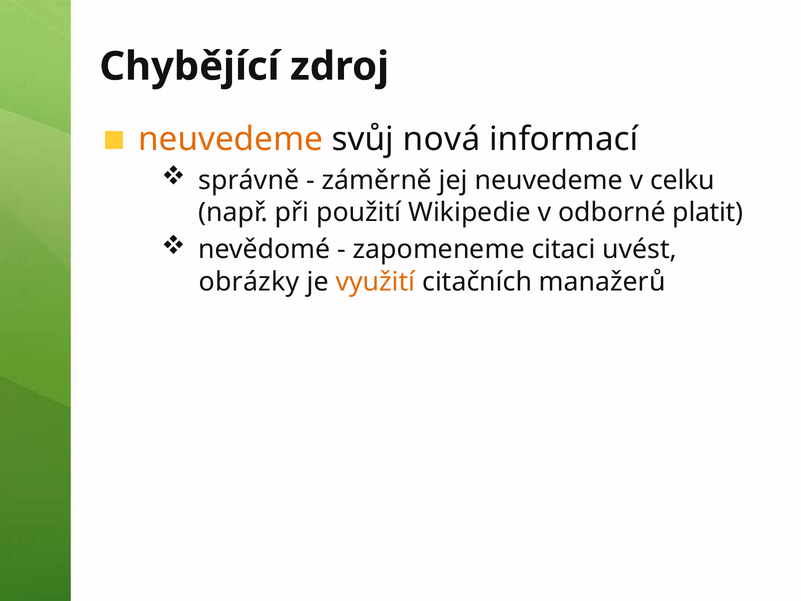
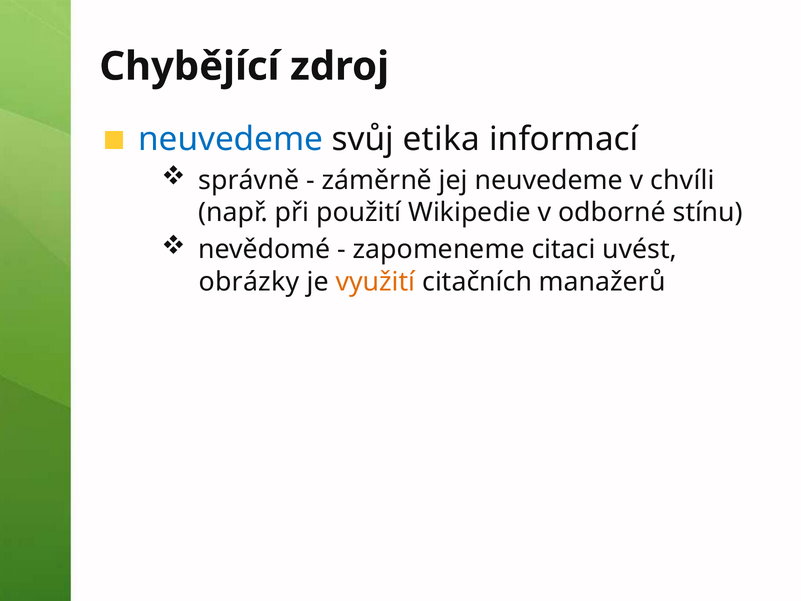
neuvedeme colour: orange -> blue (231, 139)
nová: nová -> etika (442, 139)
celku: celku -> chvíli (682, 180)
platit: platit -> stínu (708, 212)
